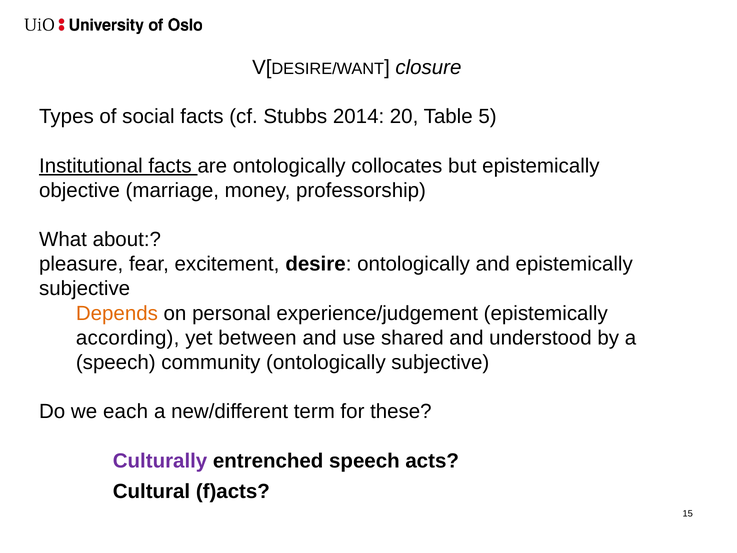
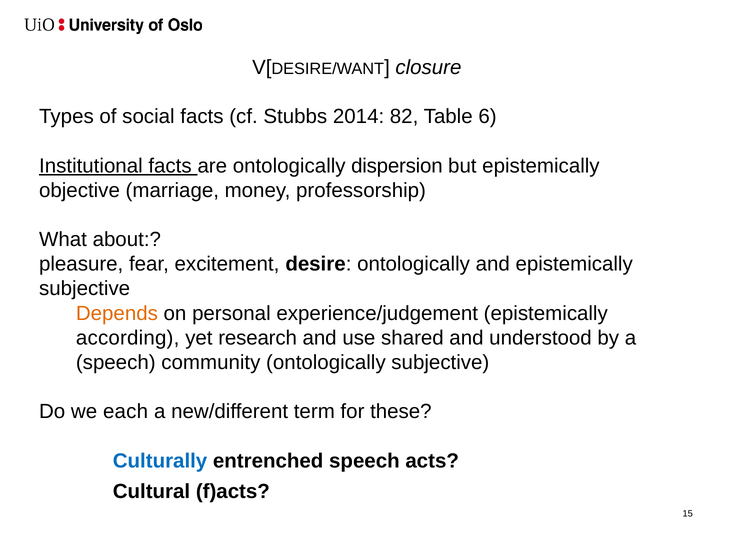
20: 20 -> 82 (404, 117)
5: 5 -> 6 (488, 117)
collocates: collocates -> dispersion (397, 166)
between: between -> research (258, 338)
Culturally colour: purple -> blue (160, 461)
